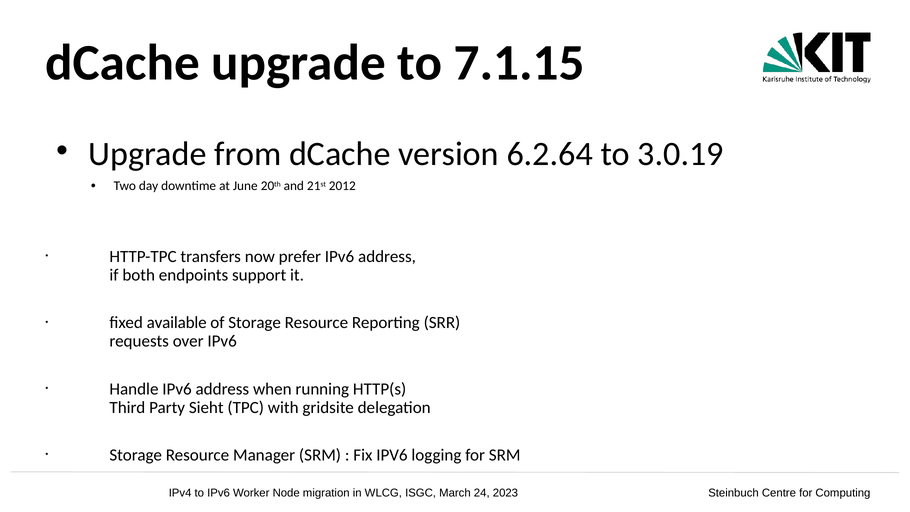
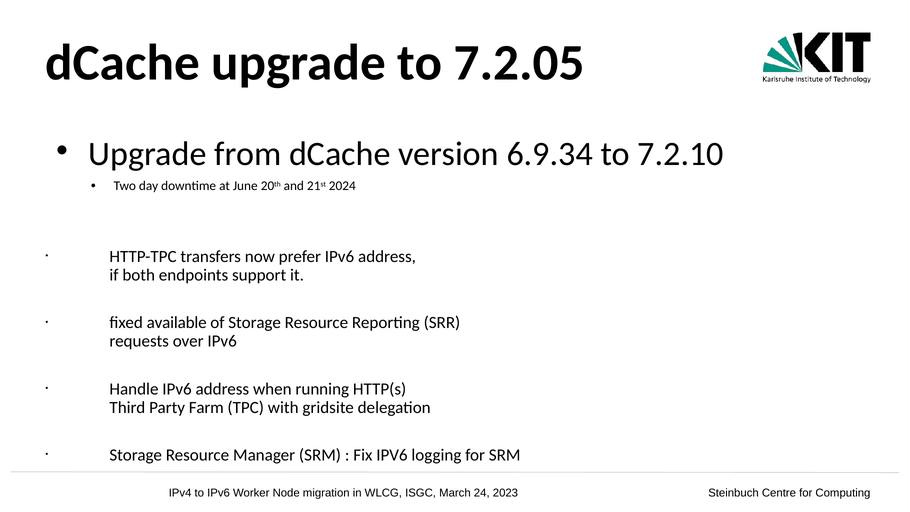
7.1.15: 7.1.15 -> 7.2.05 (519, 63)
6.2.64: 6.2.64 -> 6.9.34 (550, 154)
3.0.19: 3.0.19 -> 7.2.10 (681, 154)
2012: 2012 -> 2024 (342, 186)
Sieht: Sieht -> Farm (206, 407)
